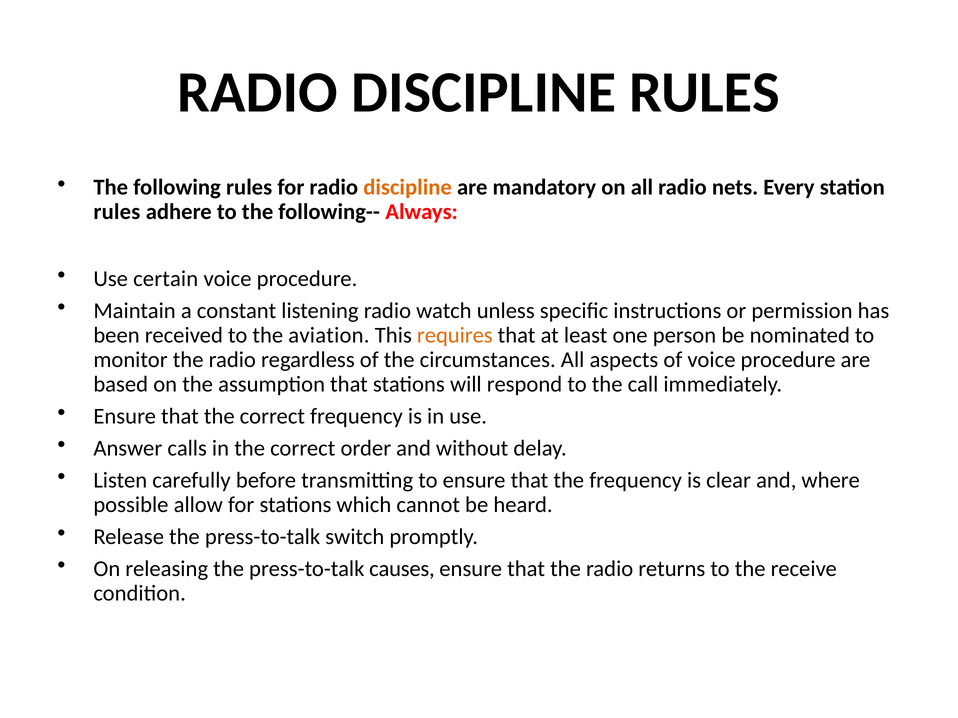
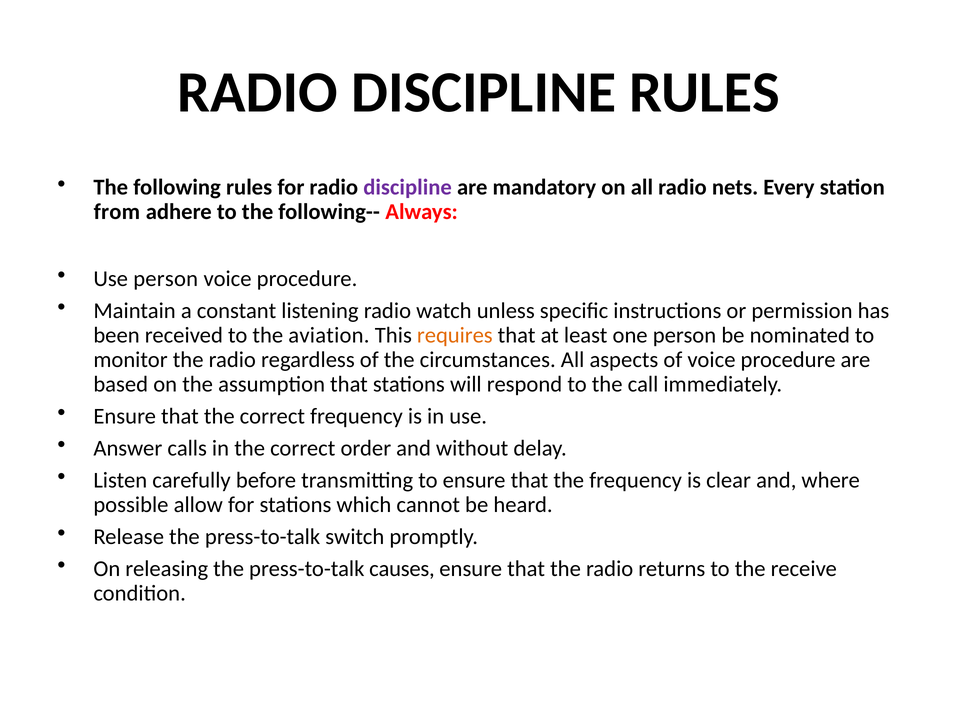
discipline colour: orange -> purple (408, 188)
rules: rules -> from (117, 212)
Use certain: certain -> person (166, 279)
